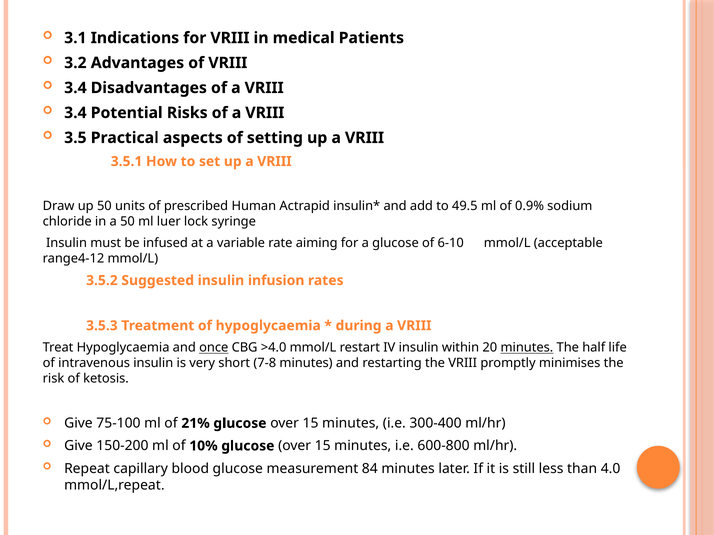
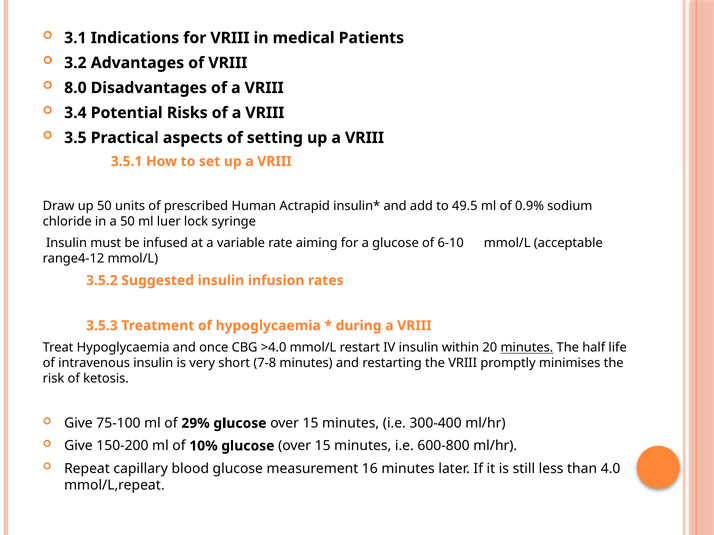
3.4: 3.4 -> 8.0 (75, 88)
once underline: present -> none (214, 348)
21%: 21% -> 29% (196, 424)
84: 84 -> 16 (370, 469)
